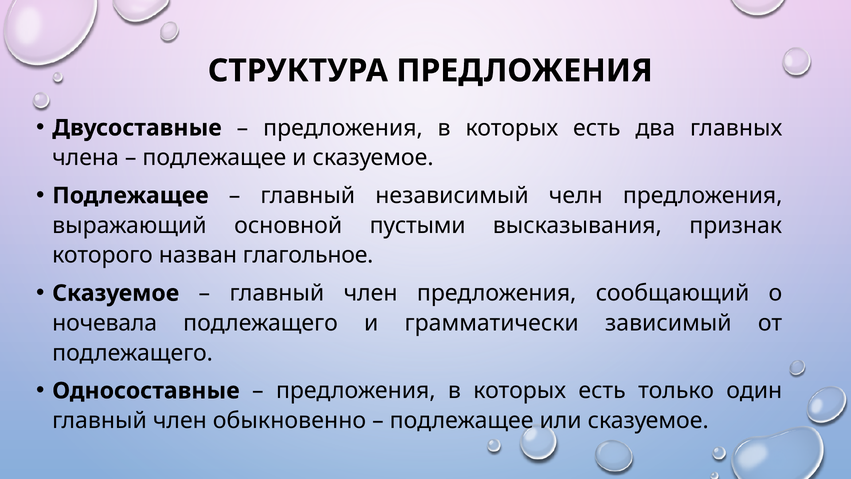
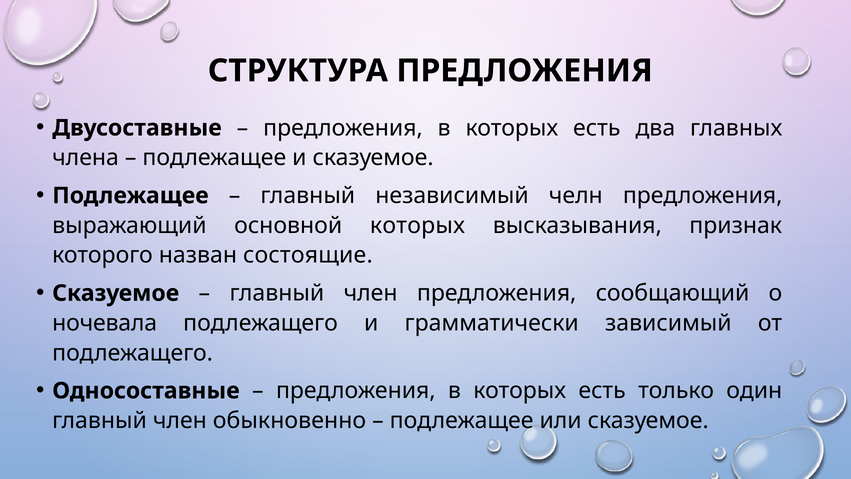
основной пустыми: пустыми -> которых (417, 225)
глагольное: глагольное -> состоящие (308, 255)
